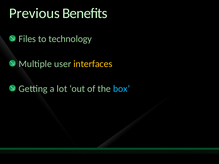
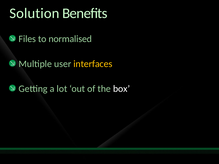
Previous: Previous -> Solution (34, 13)
technology: technology -> normalised (70, 39)
box colour: light blue -> white (121, 89)
